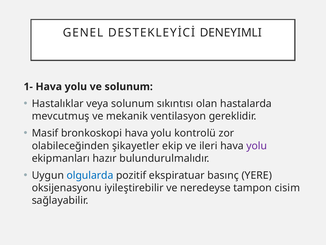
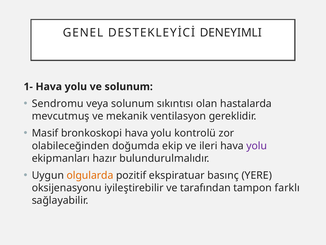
Hastalıklar: Hastalıklar -> Sendromu (58, 104)
şikayetler: şikayetler -> doğumda (136, 146)
olgularda colour: blue -> orange (90, 175)
neredeyse: neredeyse -> tarafından (205, 188)
cisim: cisim -> farklı (287, 188)
